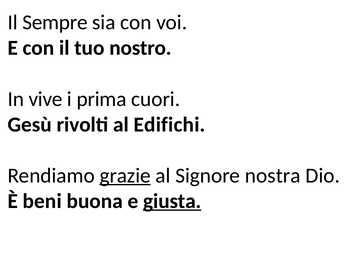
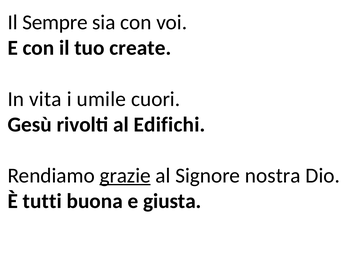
nostro: nostro -> create (140, 48)
vive: vive -> vita (45, 99)
prima: prima -> umile (101, 99)
beni: beni -> tutti (42, 201)
giusta underline: present -> none (172, 201)
